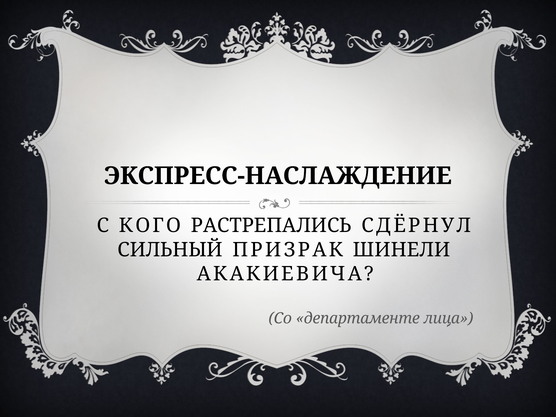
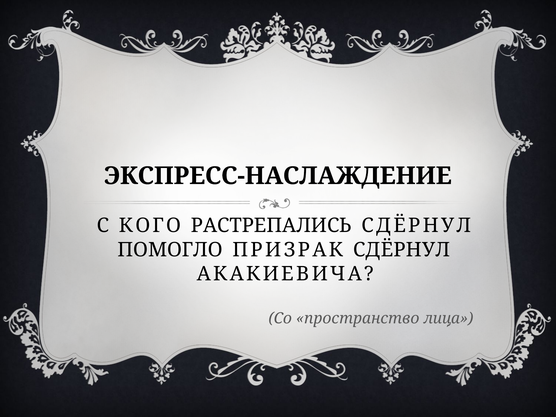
СИЛЬНЫЙ: СИЛЬНЫЙ -> ПОМОГЛО (170, 250)
ПРИЗРАК ШИНЕЛИ: ШИНЕЛИ -> СДЁРНУЛ (402, 250)
департаменте: департаменте -> пространство (358, 318)
